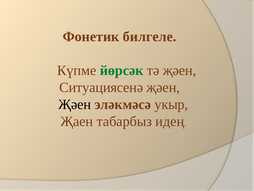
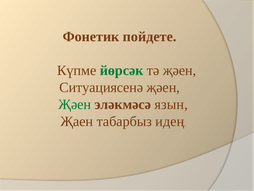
билгеле: билгеле -> пойдете (150, 36)
Җәен colour: black -> green (75, 104)
укыр: укыр -> язын (171, 104)
